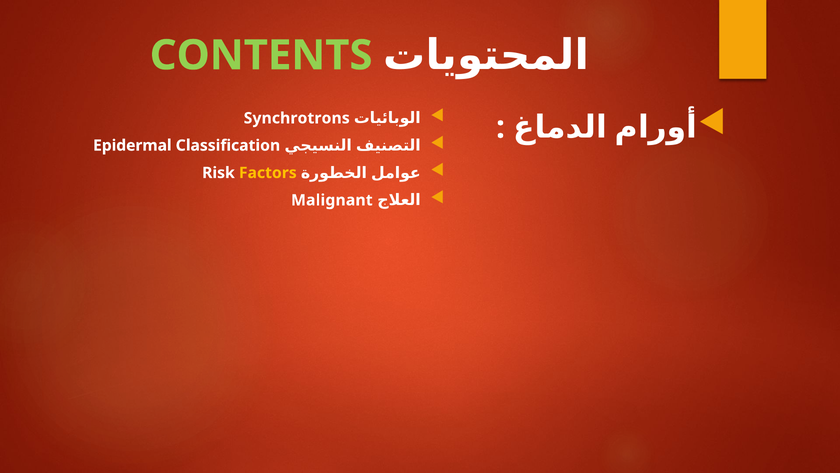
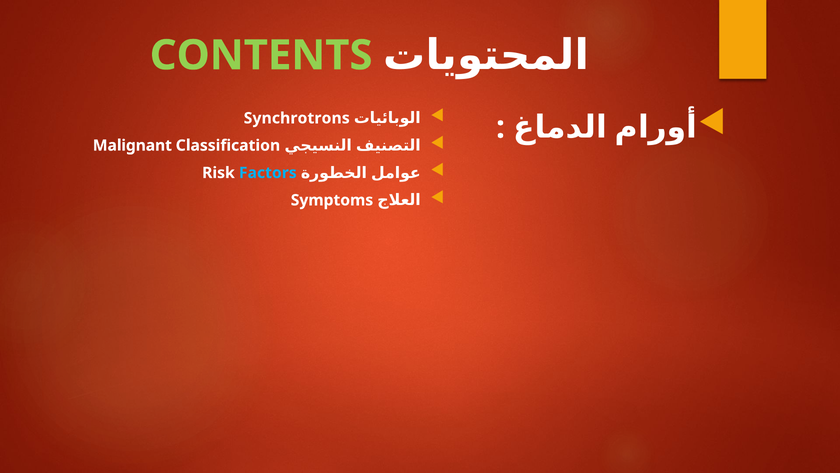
Epidermal: Epidermal -> Malignant (132, 145)
Factors colour: yellow -> light blue (268, 173)
Malignant: Malignant -> Symptoms (332, 200)
